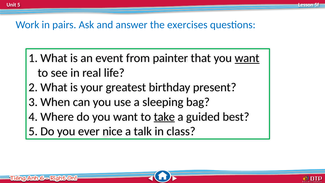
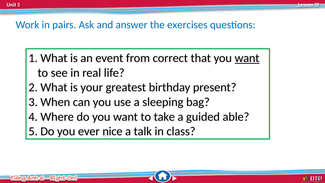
painter: painter -> correct (170, 58)
take underline: present -> none (164, 117)
best: best -> able (236, 117)
